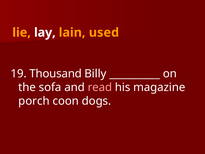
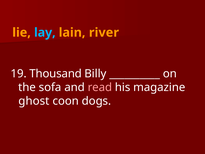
lay colour: white -> light blue (45, 32)
used: used -> river (104, 32)
porch: porch -> ghost (34, 101)
